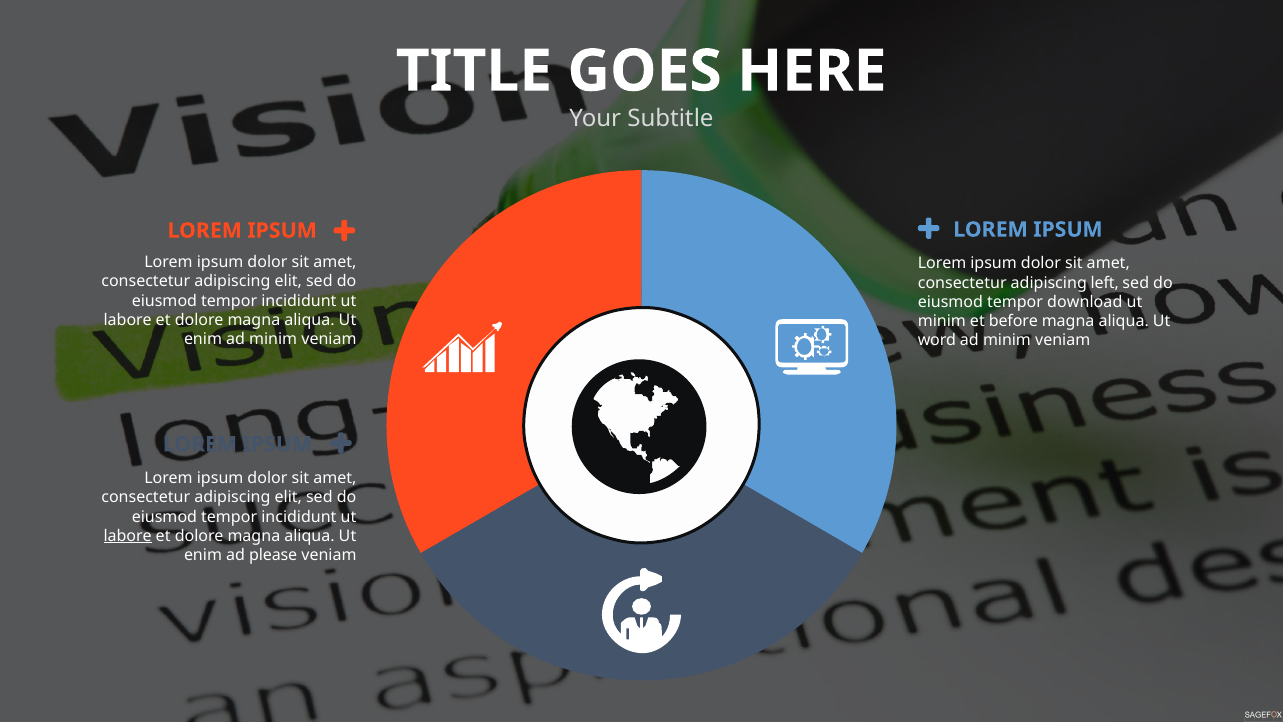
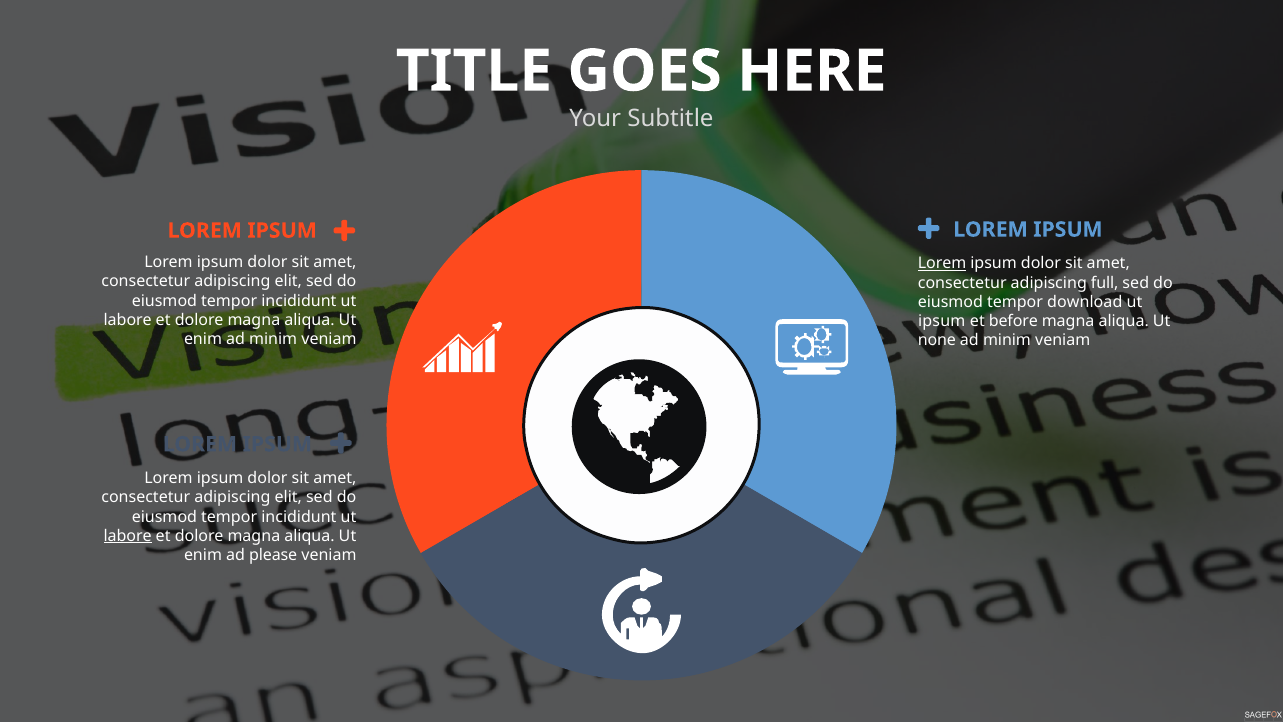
Lorem underline: none -> present (942, 263)
left: left -> full (1105, 283)
minim: minim -> ipsum (942, 321)
word: word -> none (937, 340)
